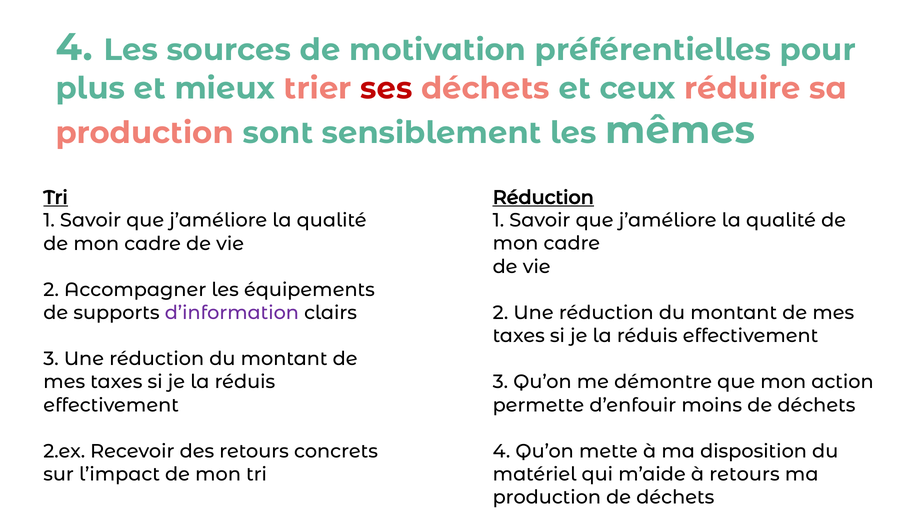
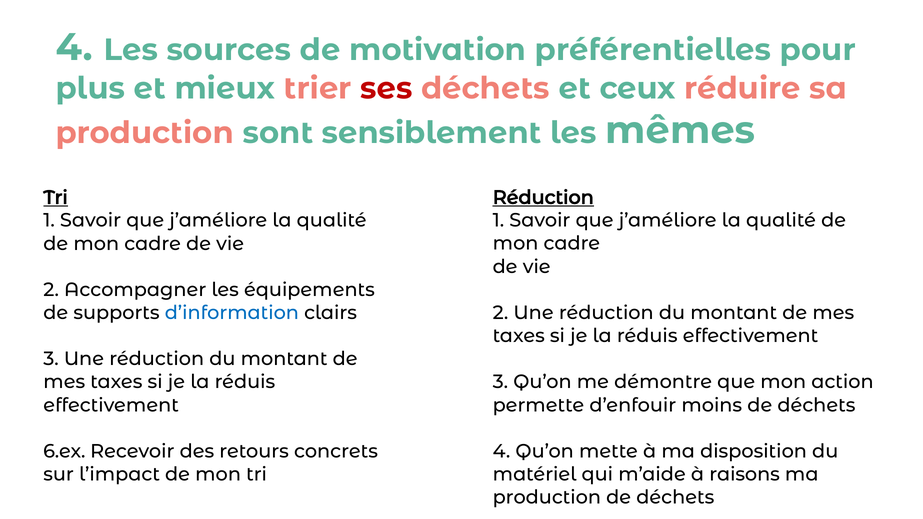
d’information colour: purple -> blue (232, 313)
2.ex: 2.ex -> 6.ex (64, 452)
à retours: retours -> raisons (745, 475)
